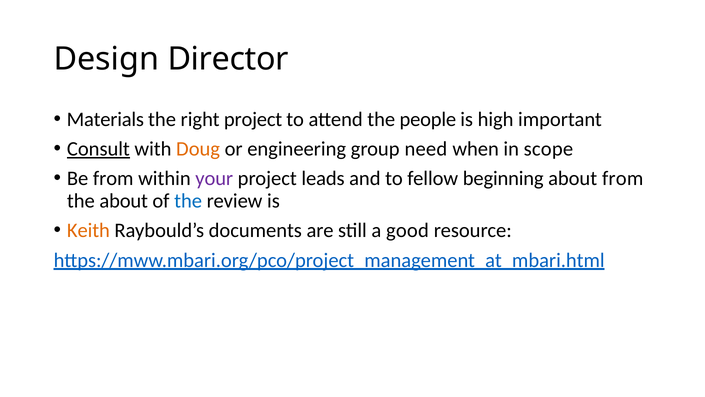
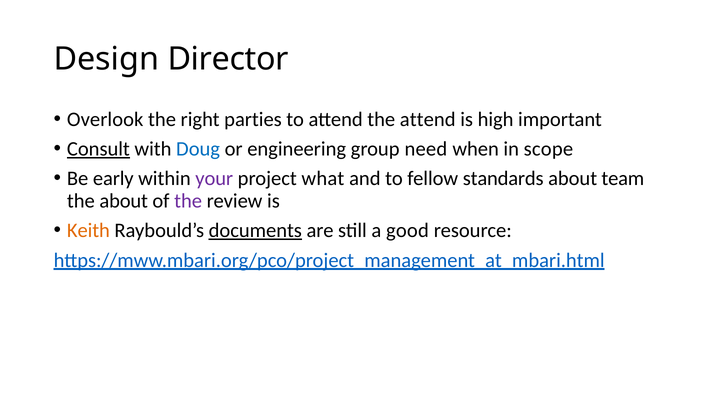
Materials: Materials -> Overlook (105, 119)
right project: project -> parties (253, 119)
the people: people -> attend (428, 119)
Doug colour: orange -> blue (198, 149)
Be from: from -> early (113, 178)
leads: leads -> what (323, 178)
beginning: beginning -> standards (503, 178)
about from: from -> team (623, 178)
the colour: blue -> purple (188, 201)
documents underline: none -> present (255, 230)
